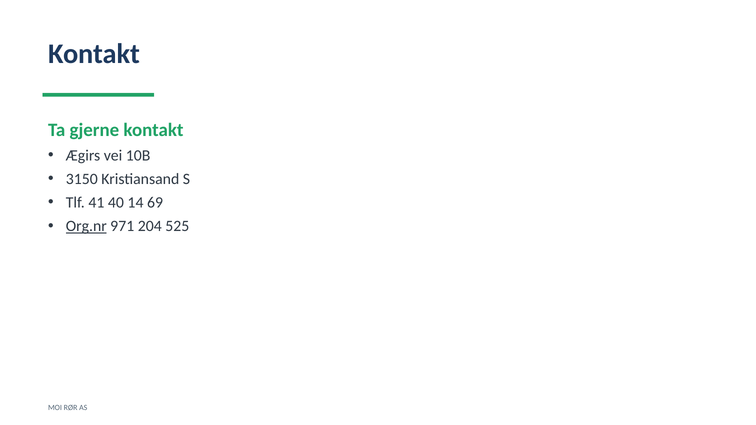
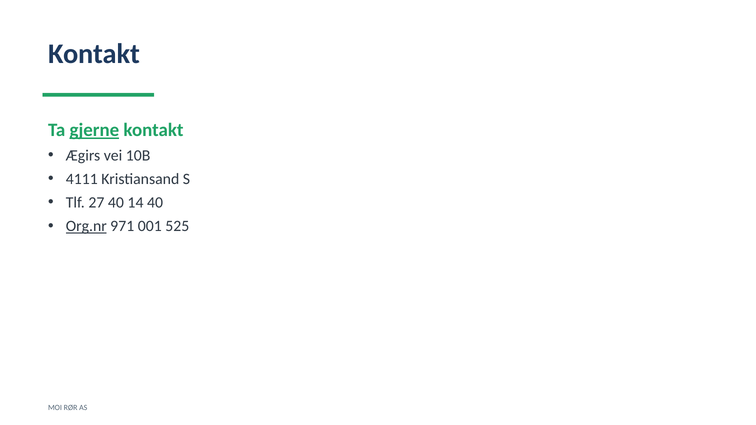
gjerne underline: none -> present (94, 130)
3150: 3150 -> 4111 (82, 179)
41: 41 -> 27 (96, 203)
14 69: 69 -> 40 (155, 203)
204: 204 -> 001 (150, 226)
